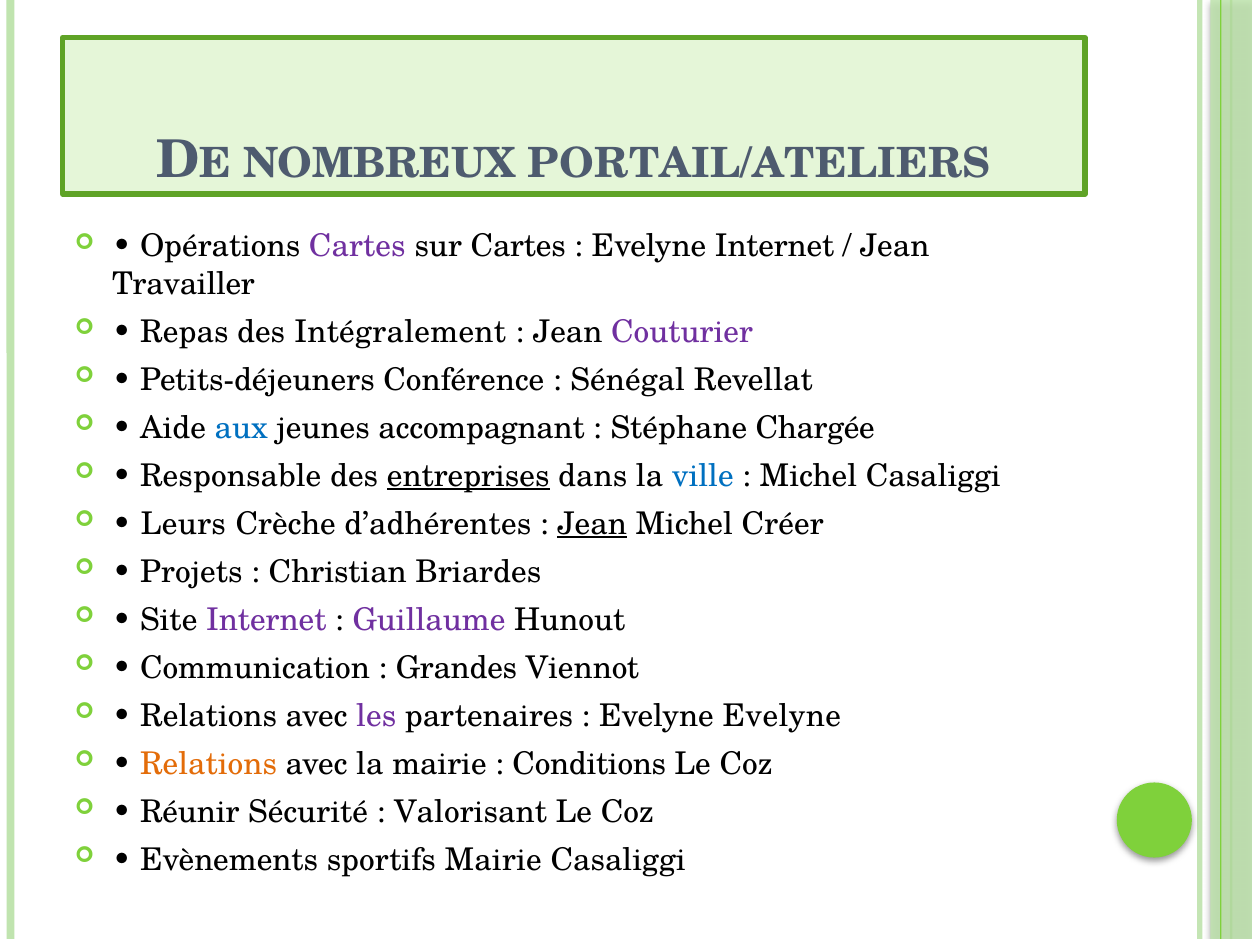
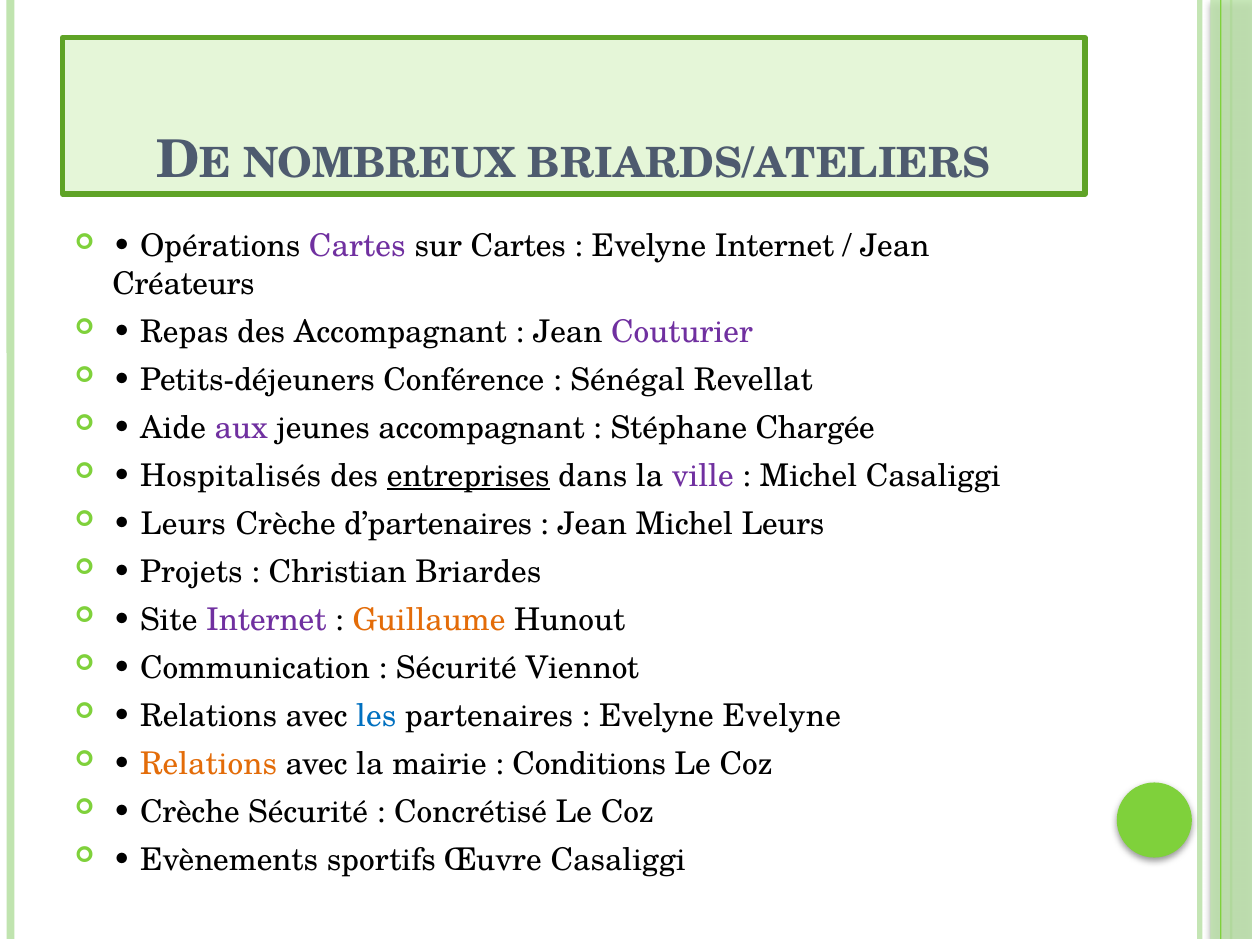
PORTAIL/ATELIERS: PORTAIL/ATELIERS -> BRIARDS/ATELIERS (759, 164)
Travailler: Travailler -> Créateurs (183, 284)
des Intégralement: Intégralement -> Accompagnant (400, 332)
aux colour: blue -> purple (241, 428)
Responsable: Responsable -> Hospitalisés (231, 476)
ville colour: blue -> purple (703, 476)
d’adhérentes: d’adhérentes -> d’partenaires (438, 524)
Jean underline: present -> none (592, 524)
Michel Créer: Créer -> Leurs (783, 524)
Guillaume colour: purple -> orange (429, 620)
Grandes: Grandes -> Sécurité (456, 668)
les colour: purple -> blue (376, 716)
Réunir: Réunir -> Crèche (190, 812)
Valorisant: Valorisant -> Concrétisé (471, 812)
sportifs Mairie: Mairie -> Œuvre (493, 860)
